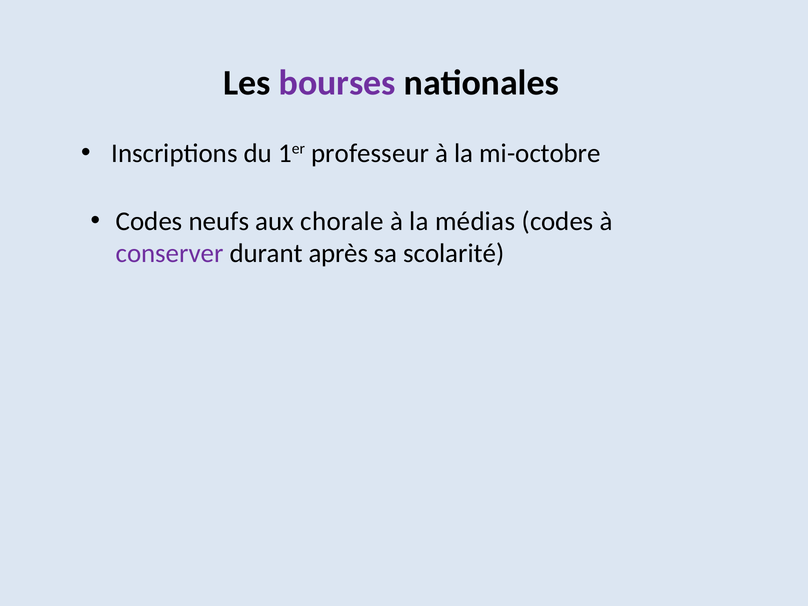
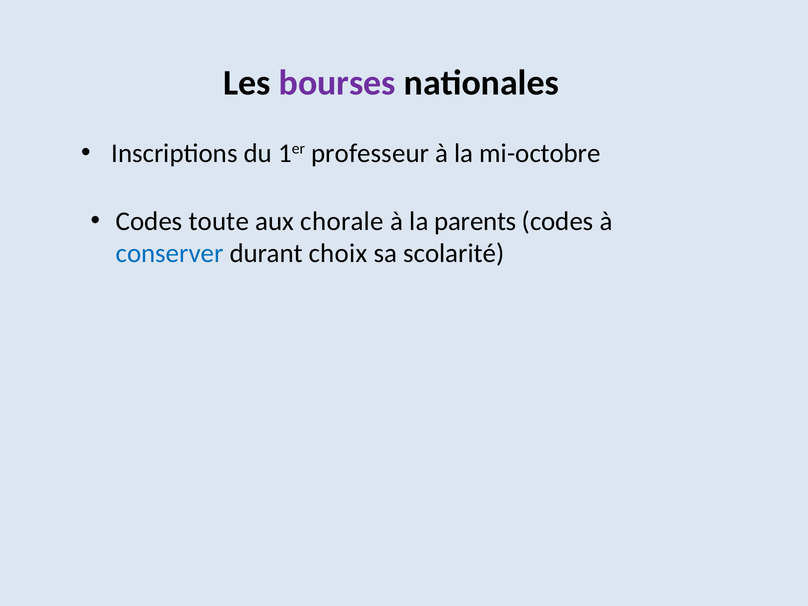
neufs: neufs -> toute (219, 221)
médias: médias -> parents (475, 221)
conserver colour: purple -> blue (170, 253)
après: après -> choix (338, 253)
